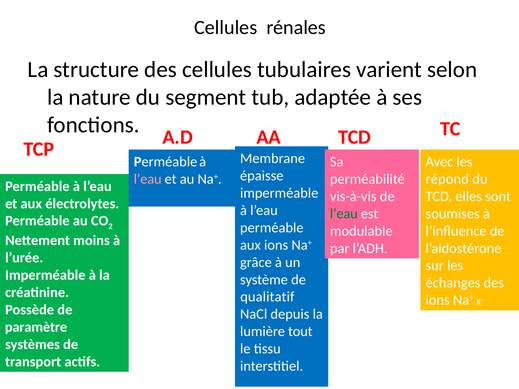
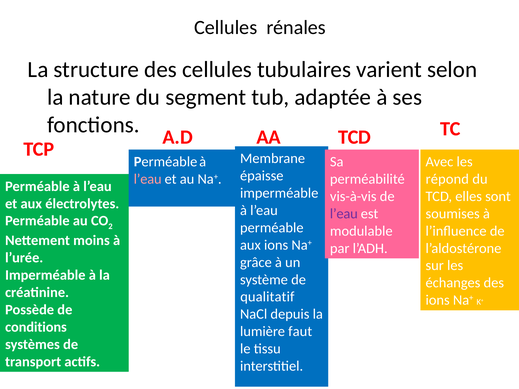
l’eau colour: green -> purple (344, 214)
paramètre: paramètre -> conditions (36, 327)
tout: tout -> faut (300, 332)
